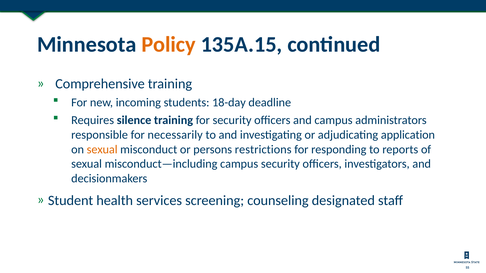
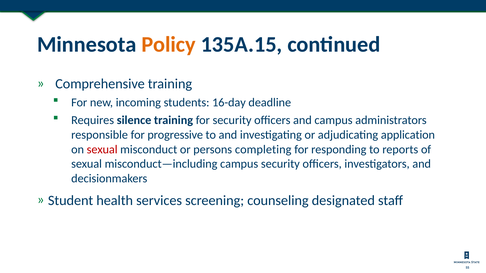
18-day: 18-day -> 16-day (229, 103)
necessarily: necessarily -> progressive (175, 135)
sexual colour: orange -> red (102, 150)
restrictions: restrictions -> completing (263, 150)
